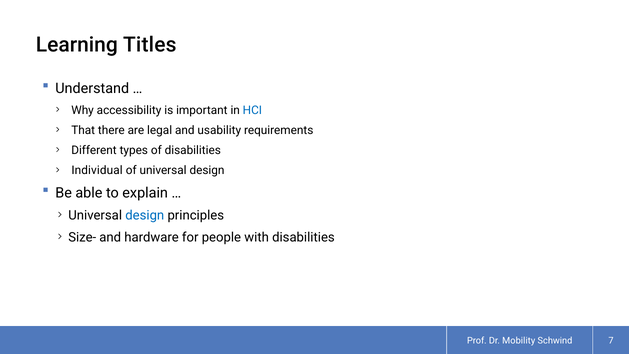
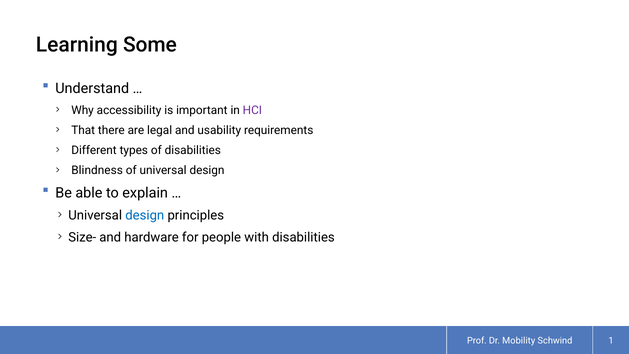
Titles: Titles -> Some (150, 45)
HCI colour: blue -> purple (252, 110)
Individual: Individual -> Blindness (97, 171)
7: 7 -> 1 (611, 341)
